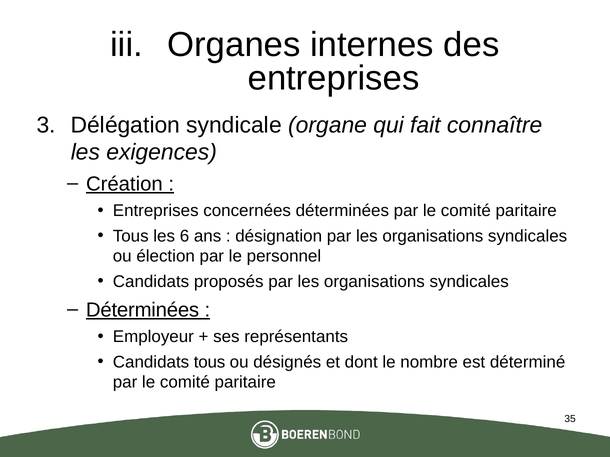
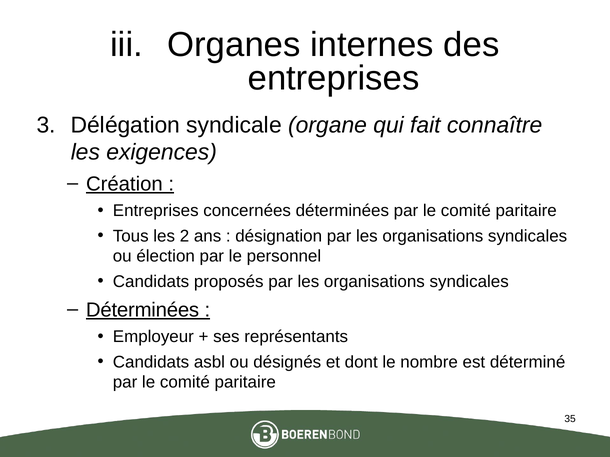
6: 6 -> 2 (184, 236)
Candidats tous: tous -> asbl (209, 362)
